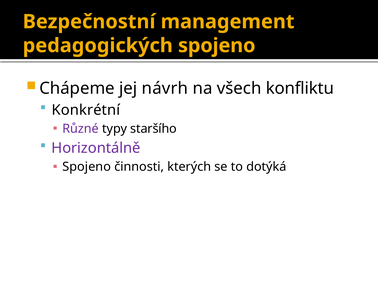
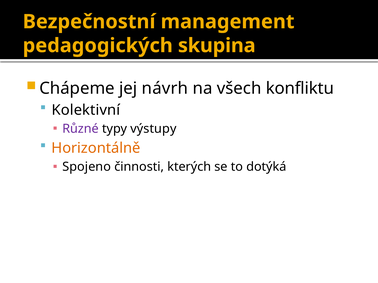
pedagogických spojeno: spojeno -> skupina (217, 46)
Konkrétní: Konkrétní -> Kolektivní (86, 110)
staršího: staršího -> výstupy (153, 129)
Horizontálně colour: purple -> orange (96, 148)
